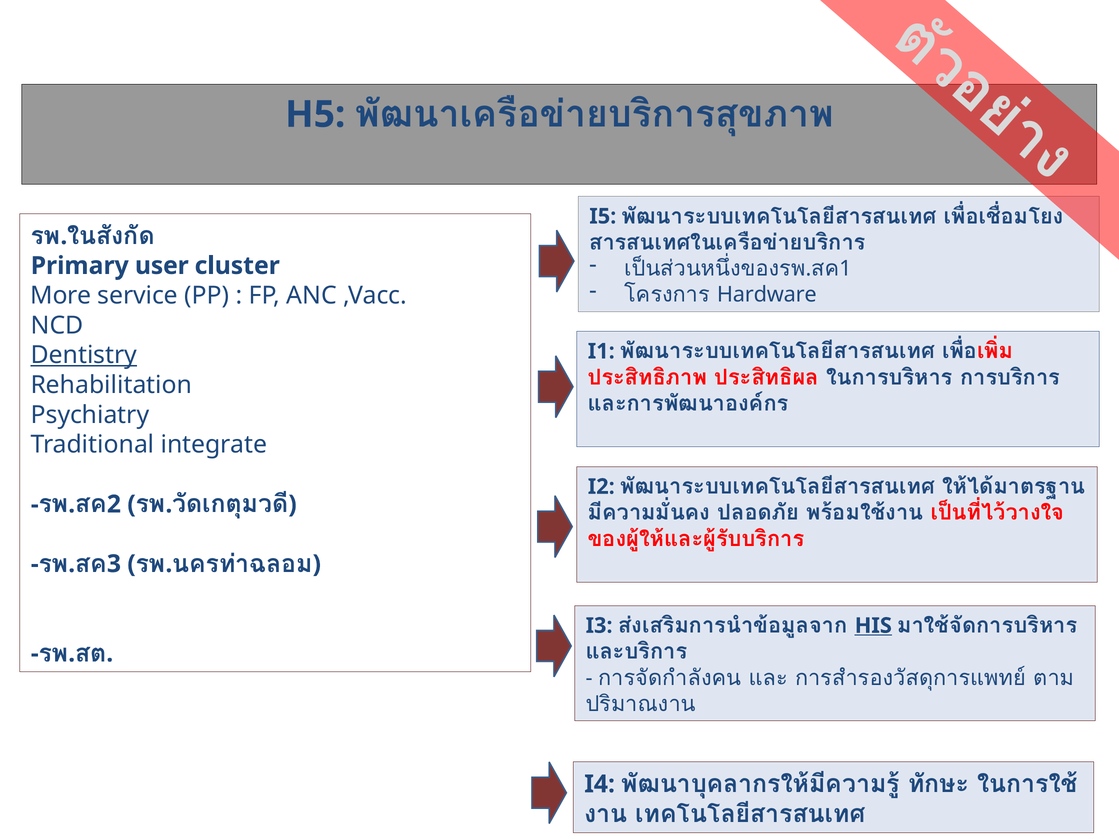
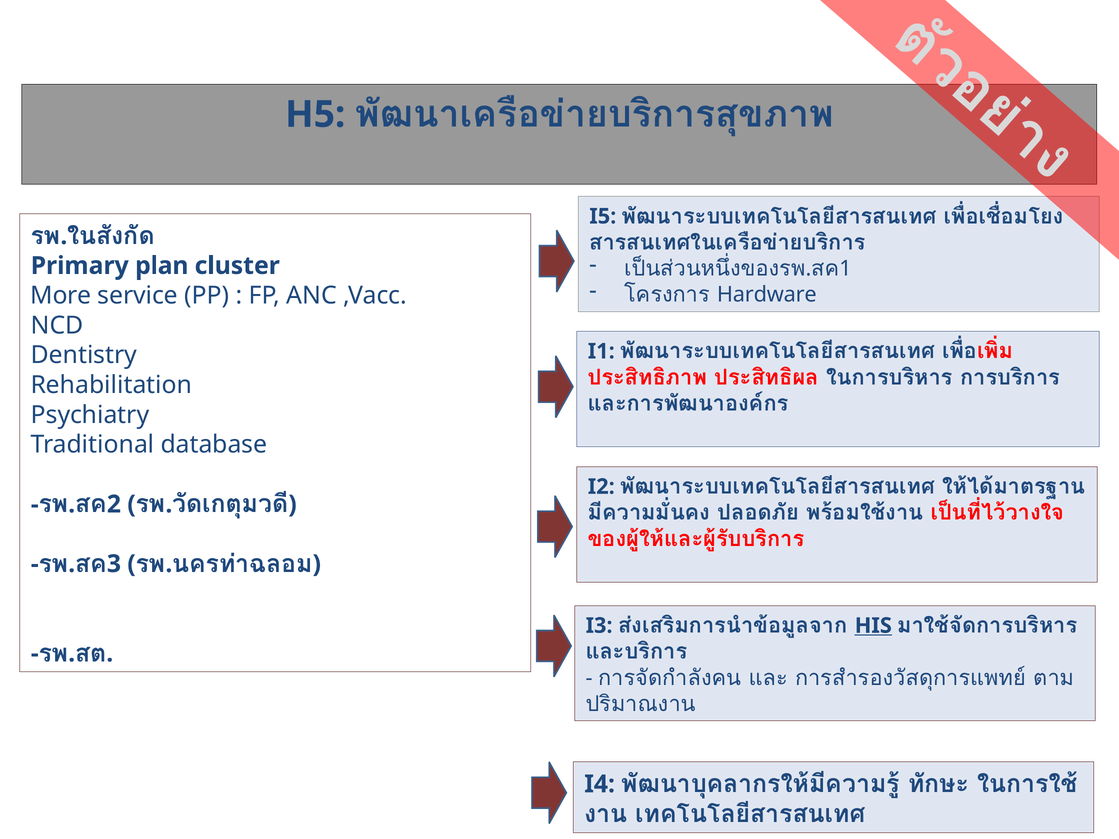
user: user -> plan (162, 266)
Dentistry underline: present -> none (84, 355)
integrate: integrate -> database (214, 445)
